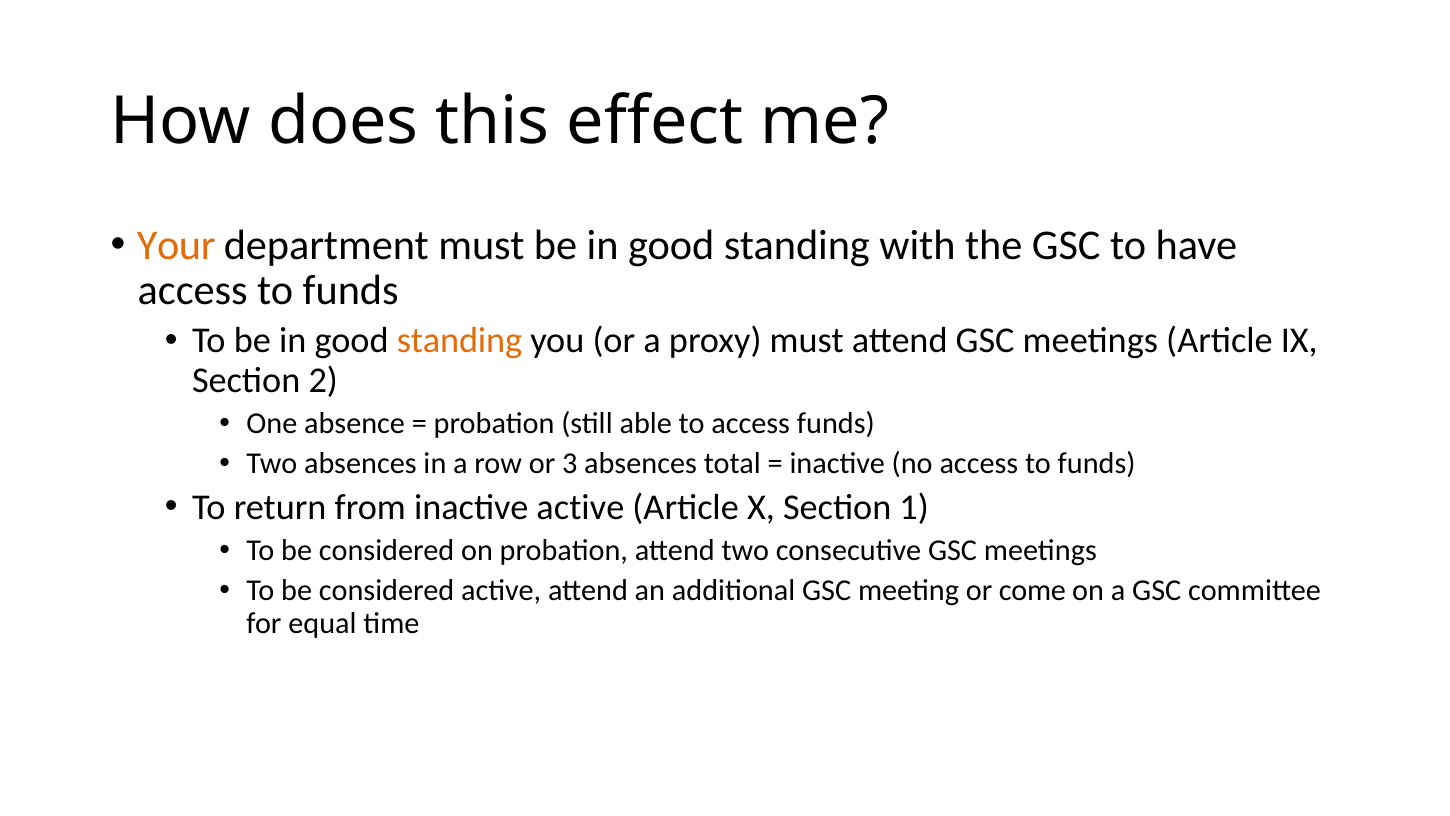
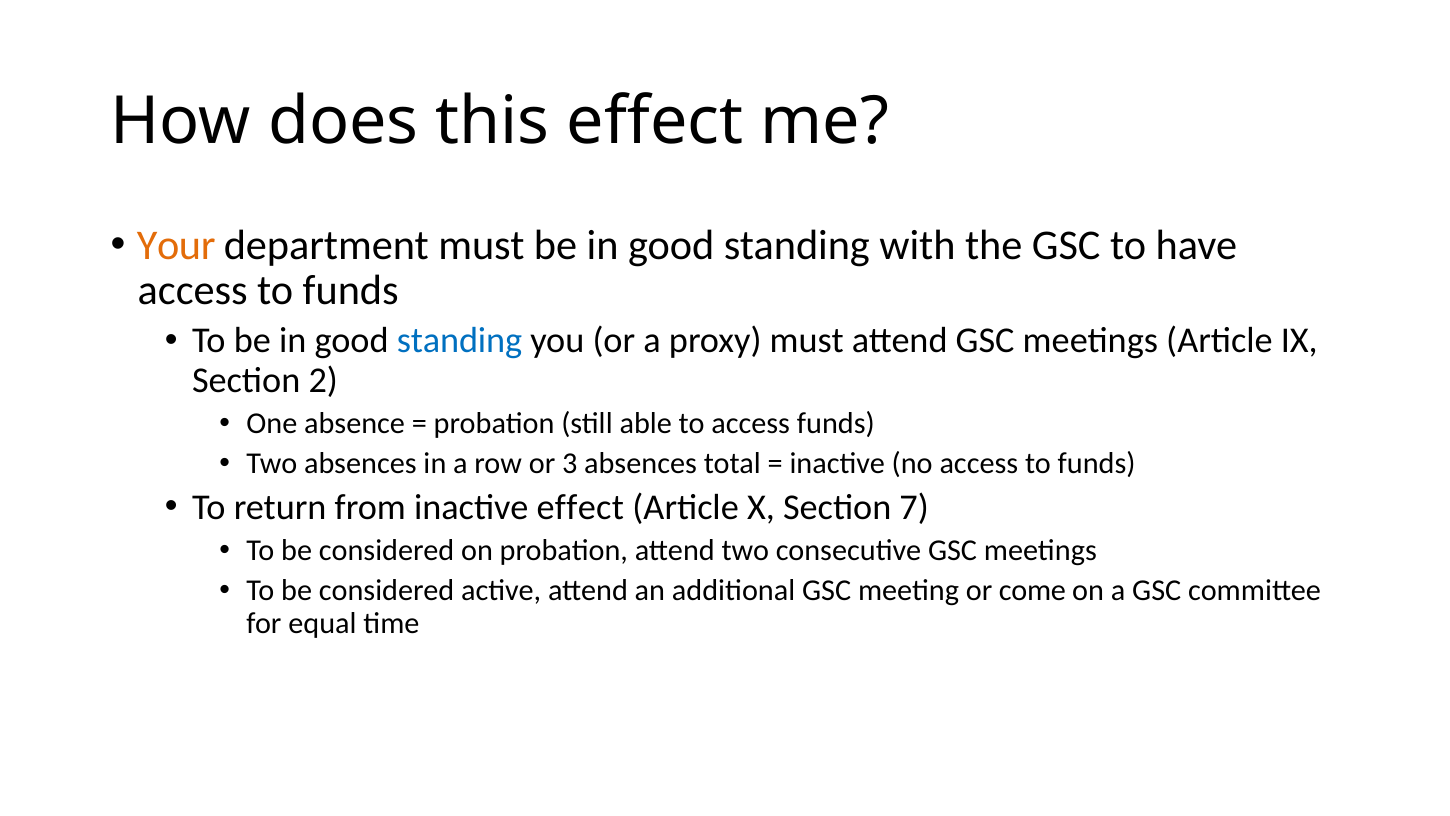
standing colour: orange -> blue (459, 341)
inactive active: active -> effect (580, 507)
1: 1 -> 7 (914, 507)
